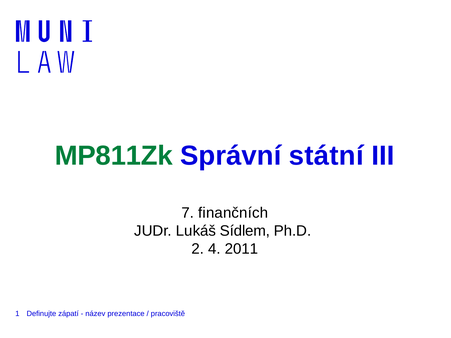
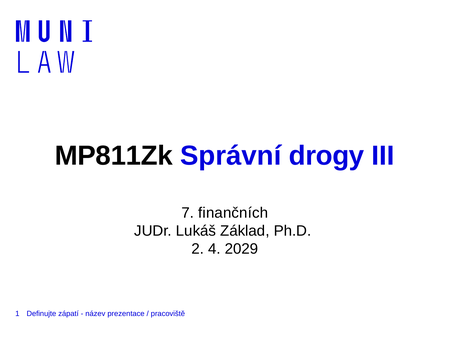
MP811Zk colour: green -> black (114, 156)
státní: státní -> drogy (327, 156)
Sídlem: Sídlem -> Základ (245, 231)
2011: 2011 -> 2029 (242, 249)
